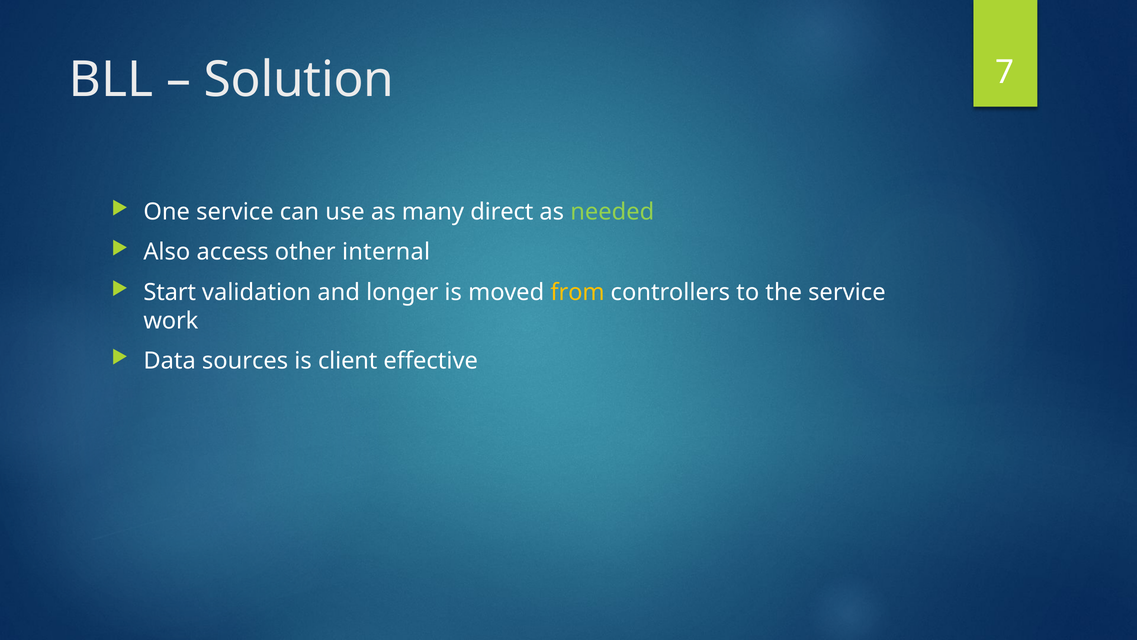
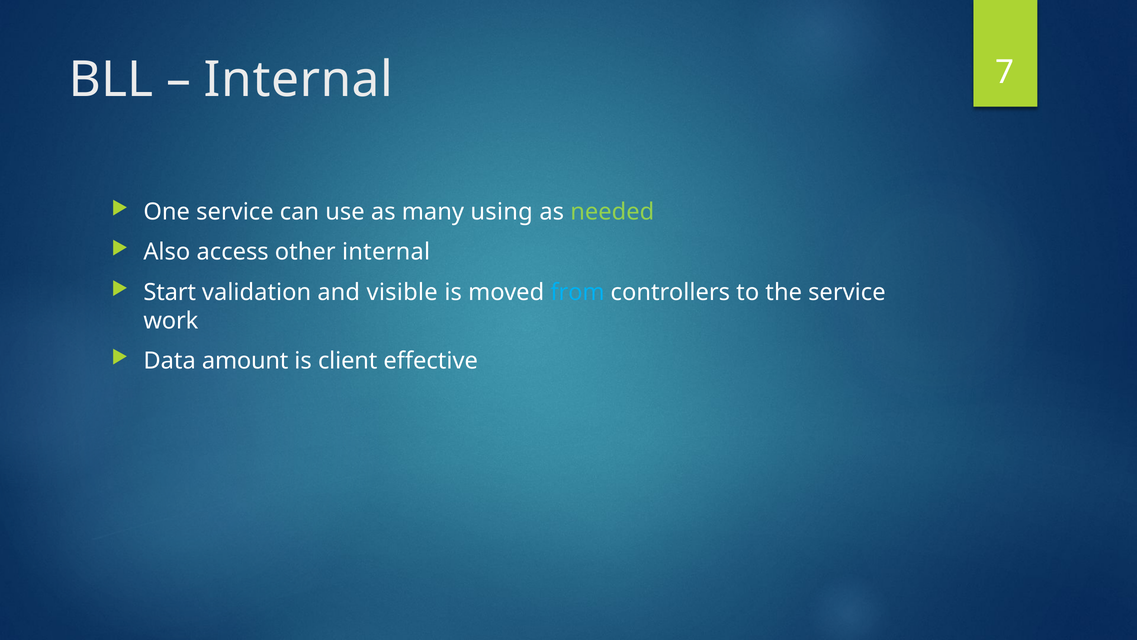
Solution: Solution -> Internal (299, 80)
direct: direct -> using (502, 212)
longer: longer -> visible (402, 292)
from colour: yellow -> light blue (578, 292)
sources: sources -> amount (245, 361)
